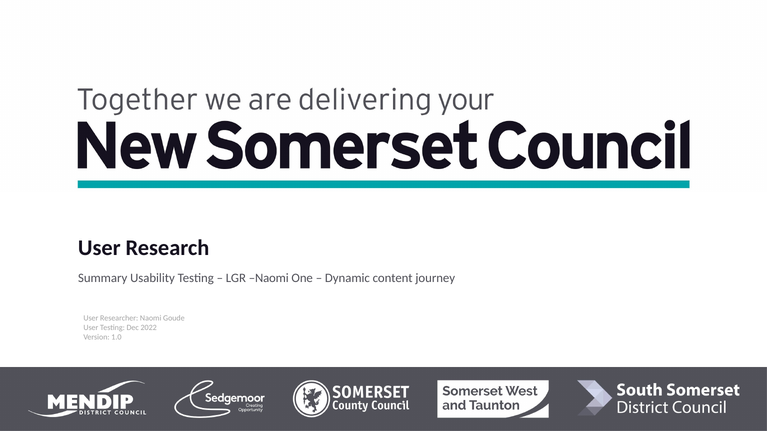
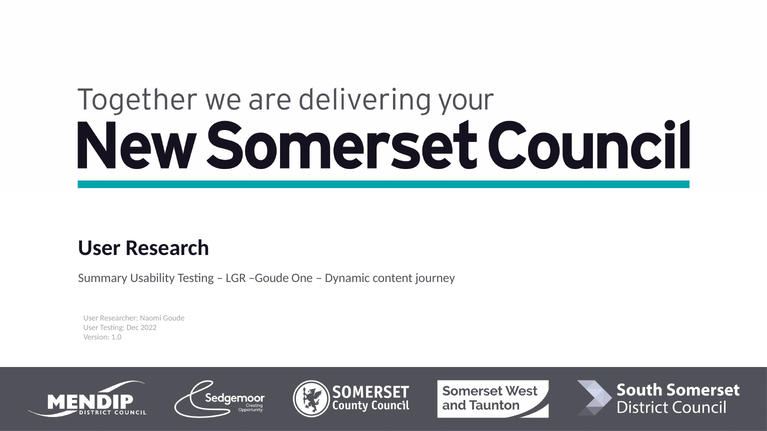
LGR Naomi: Naomi -> Goude (269, 278)
